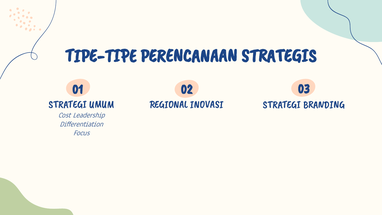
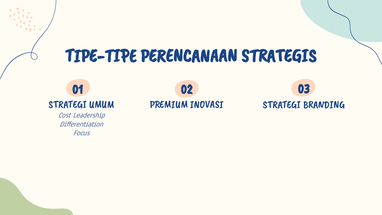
REGIONAL: REGIONAL -> PREMIUM (169, 104)
